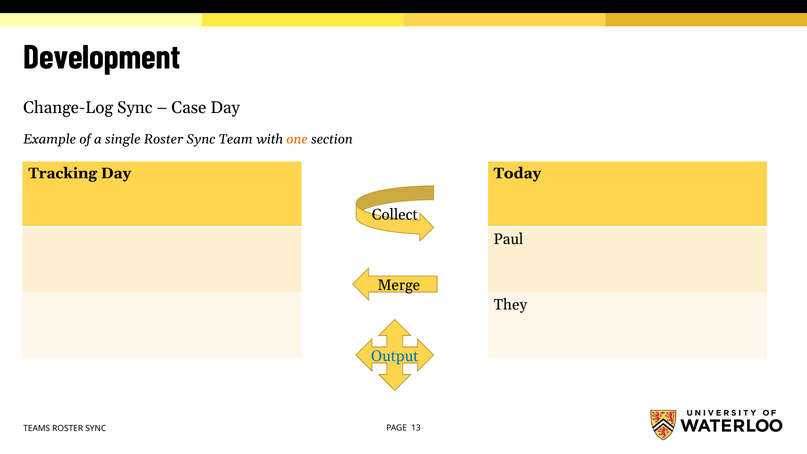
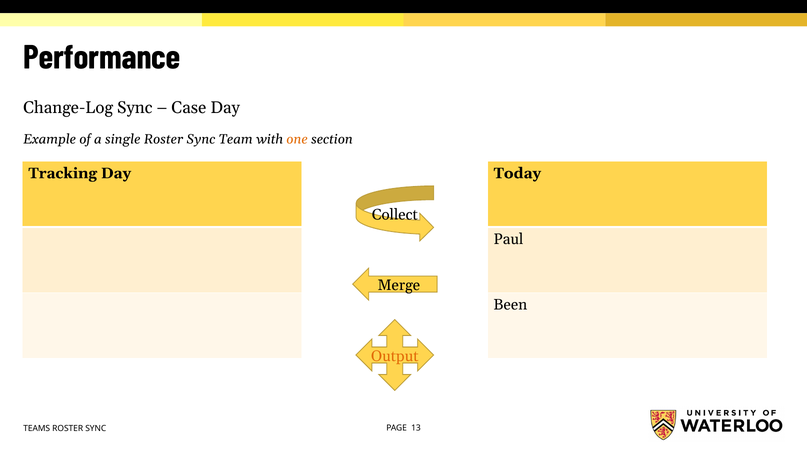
Development: Development -> Performance (102, 58)
They: They -> Been (510, 305)
Output colour: blue -> orange (395, 356)
